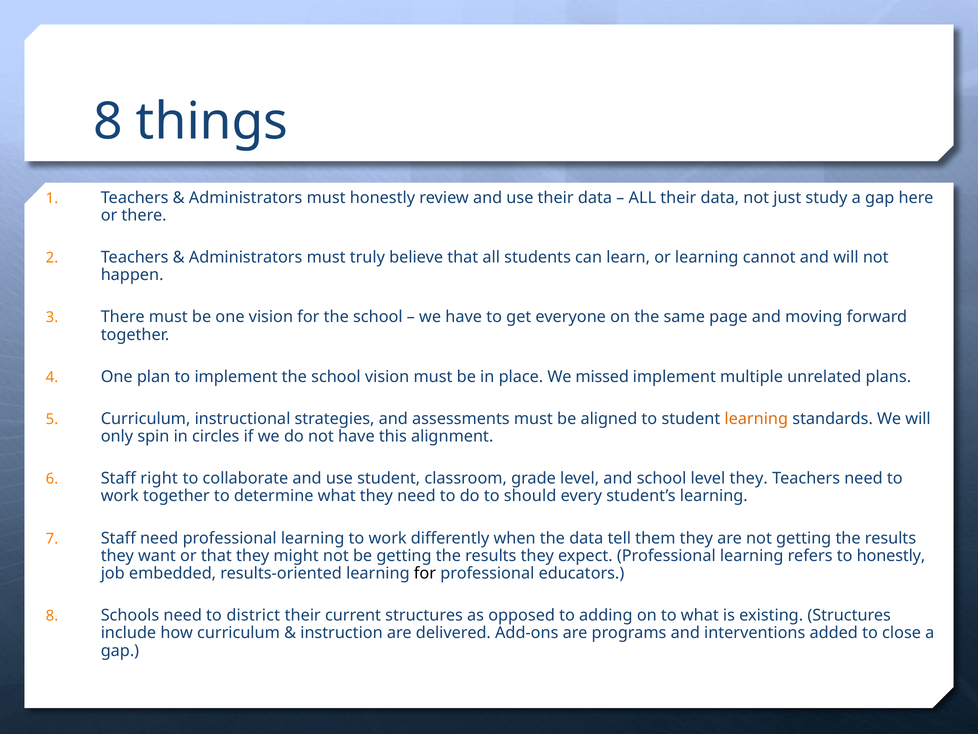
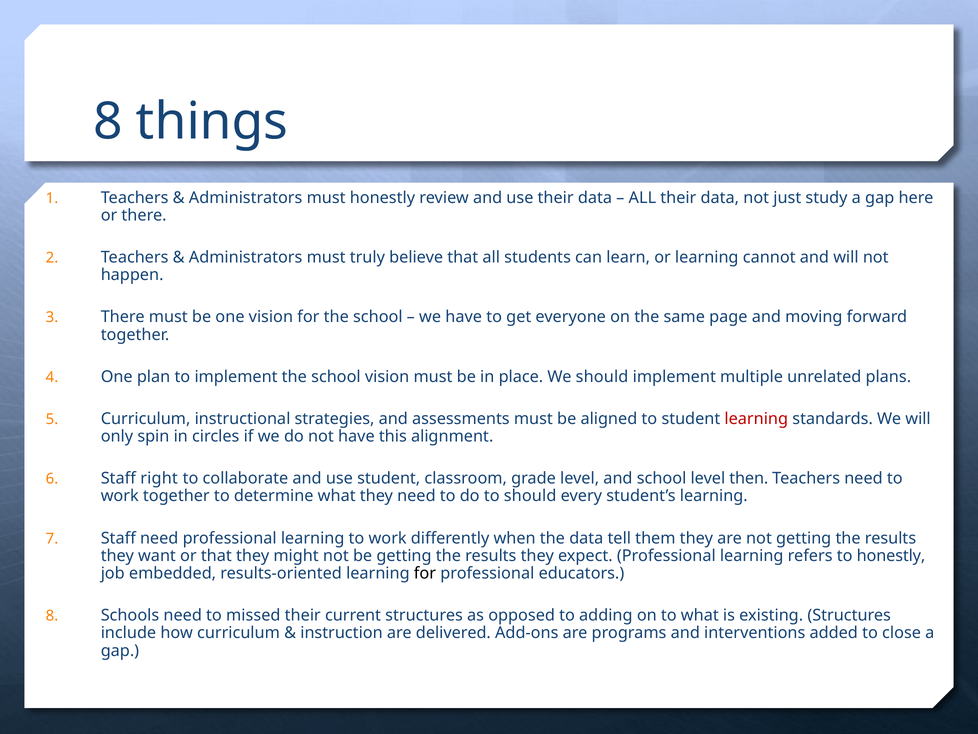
We missed: missed -> should (602, 376)
learning colour: orange -> red (756, 419)
level they: they -> then (749, 478)
district: district -> missed (253, 615)
